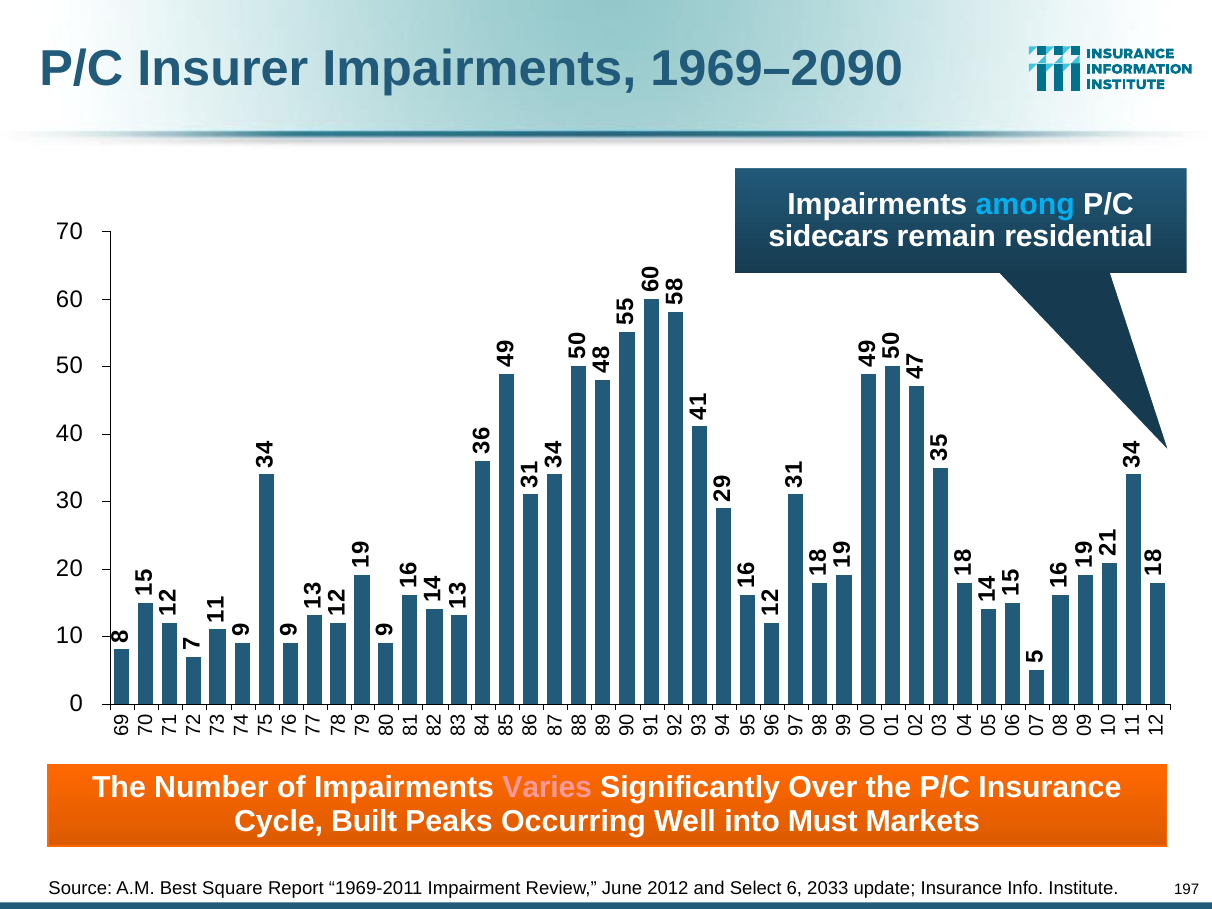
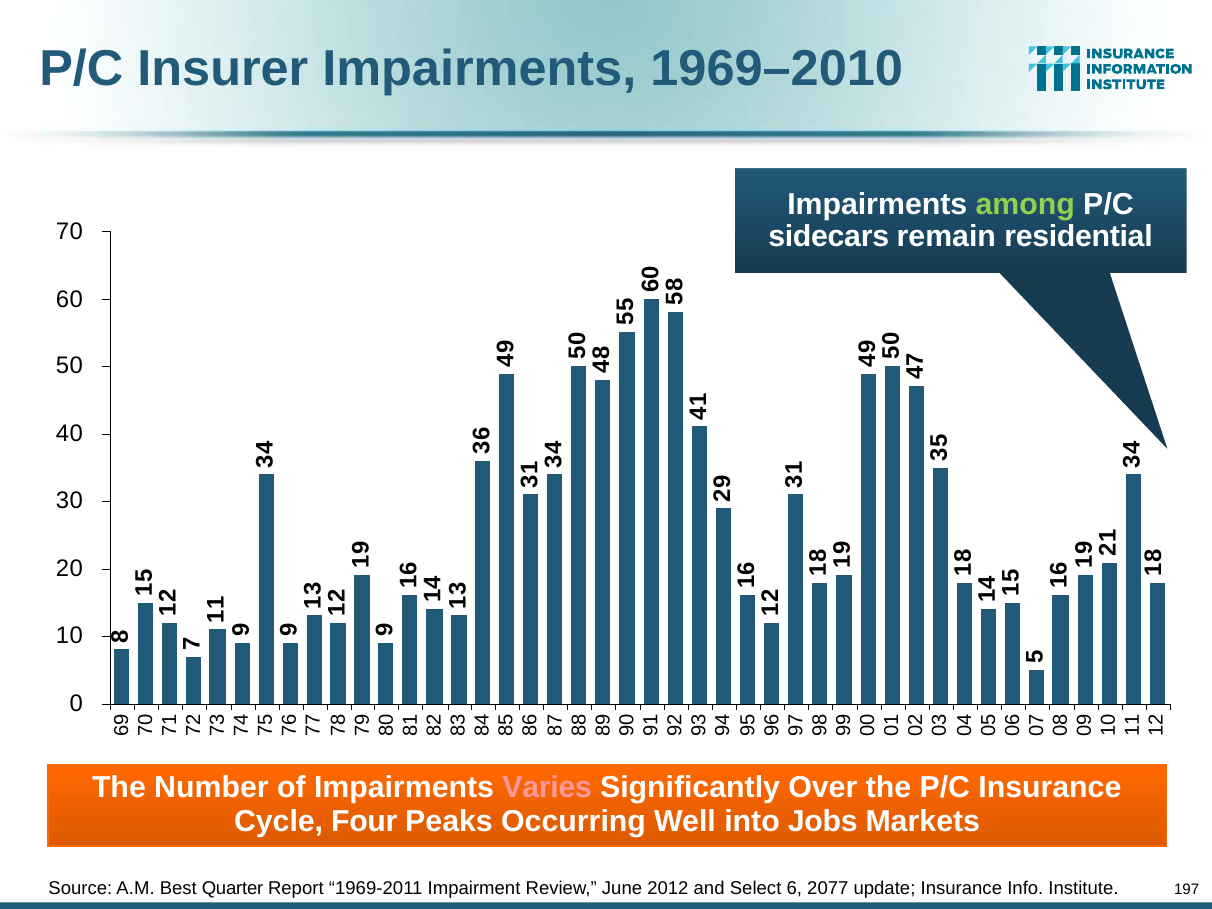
1969–2090: 1969–2090 -> 1969–2010 (777, 69)
among colour: light blue -> light green (1025, 204)
Built: Built -> Four (364, 822)
Must: Must -> Jobs (823, 822)
Square: Square -> Quarter (233, 888)
2033: 2033 -> 2077 (828, 888)
